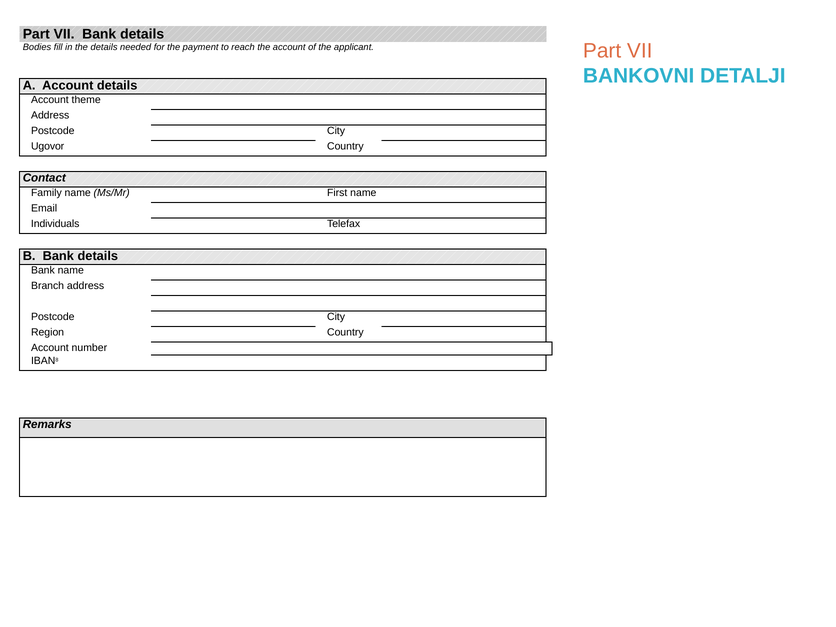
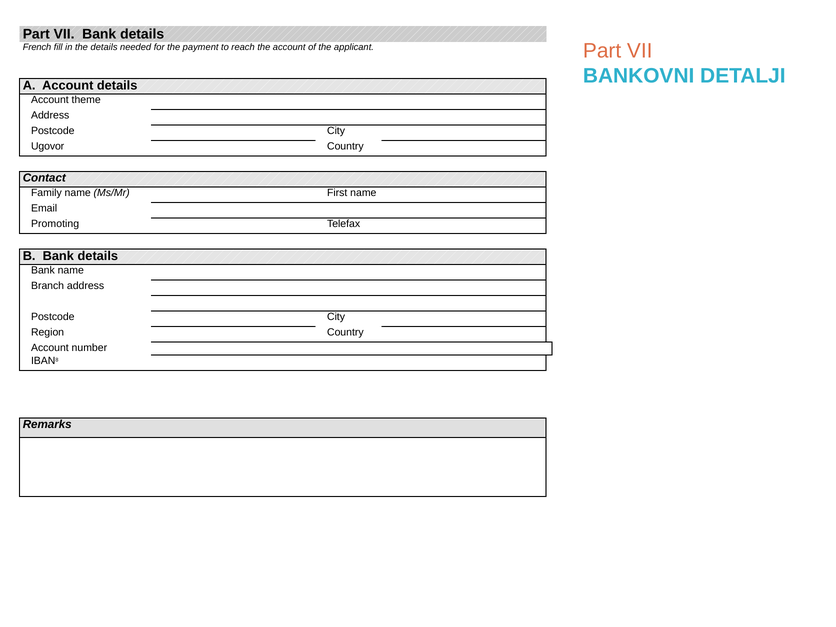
Bodies: Bodies -> French (37, 47)
Individuals: Individuals -> Promoting (55, 224)
